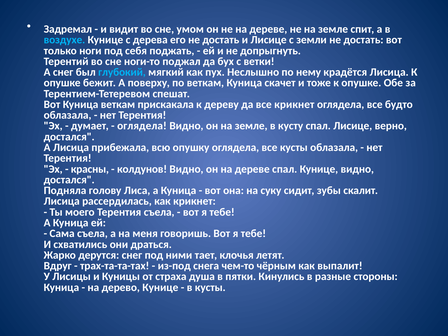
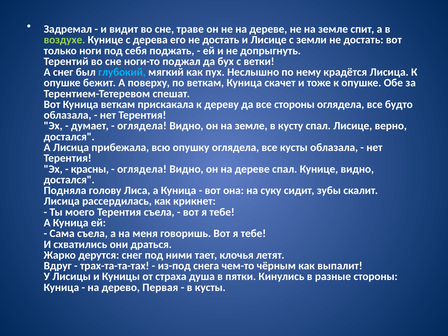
умом: умом -> траве (190, 29)
воздухе colour: light blue -> light green (64, 40)
все крикнет: крикнет -> стороны (294, 104)
колдунов: колдунов -> оглядела (142, 169)
дерево Кунице: Кунице -> Первая (160, 287)
